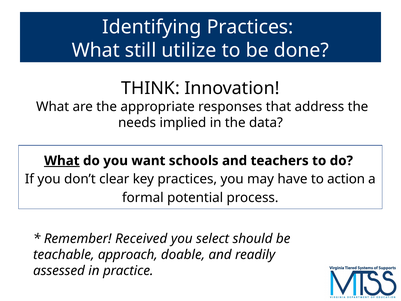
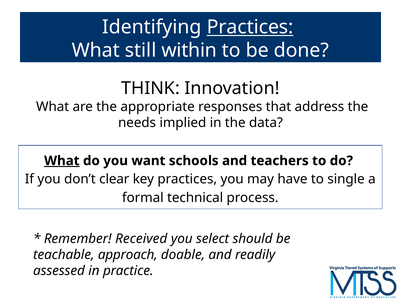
Practices underline: none -> present (250, 27)
utilize: utilize -> within (189, 50)
action: action -> single (346, 179)
potential: potential -> technical (195, 197)
